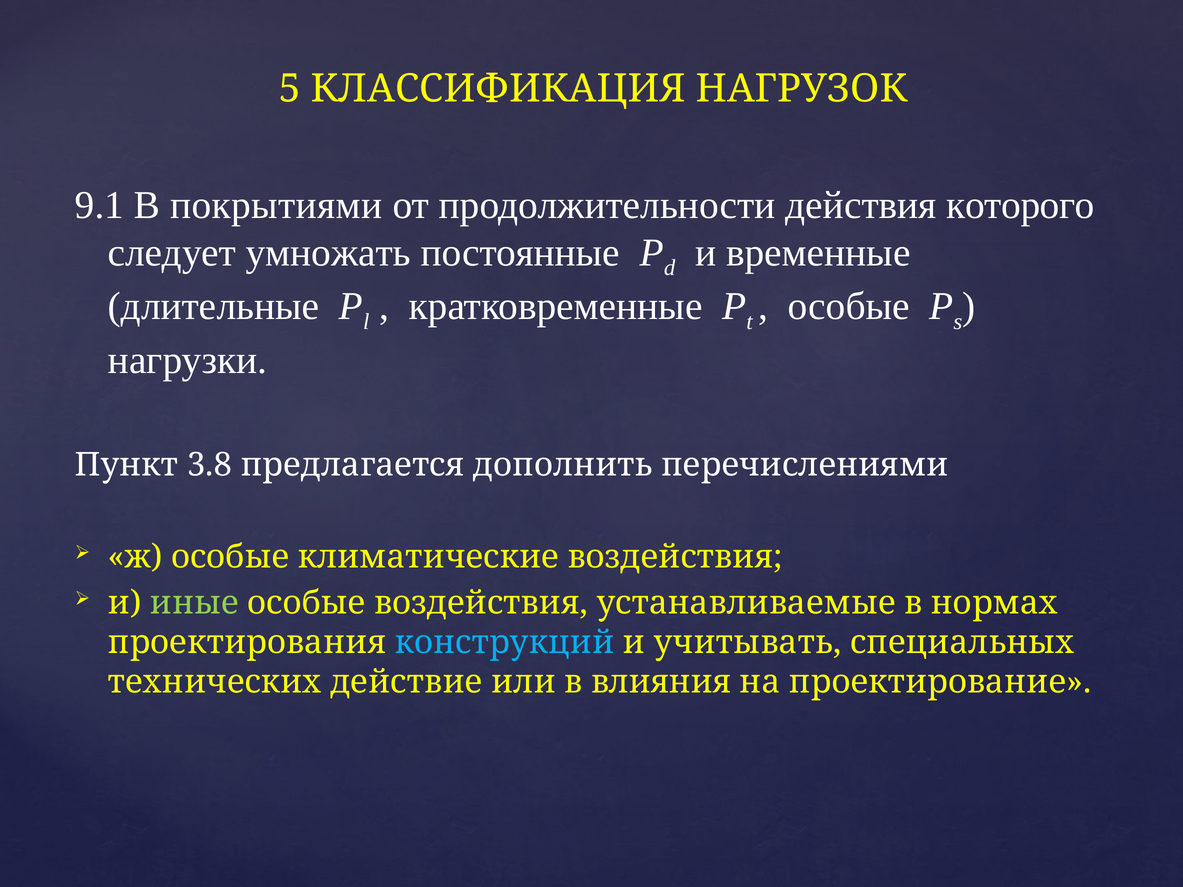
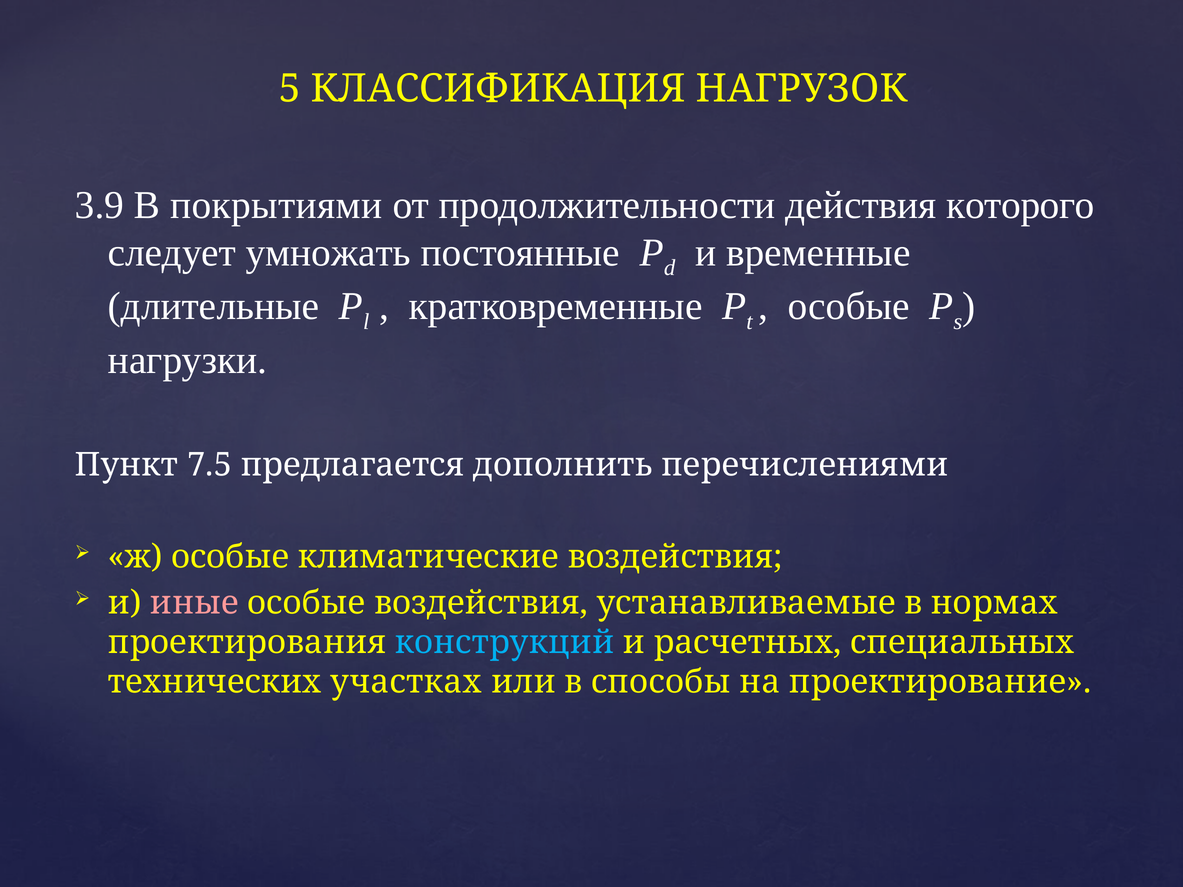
9.1: 9.1 -> 3.9 (99, 205)
3.8: 3.8 -> 7.5 (210, 465)
иные colour: light green -> pink (194, 603)
учитывать: учитывать -> расчетных (748, 643)
действие: действие -> участках (406, 682)
влияния: влияния -> способы (661, 682)
